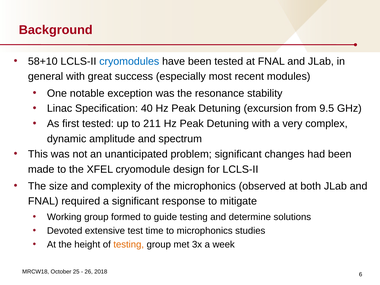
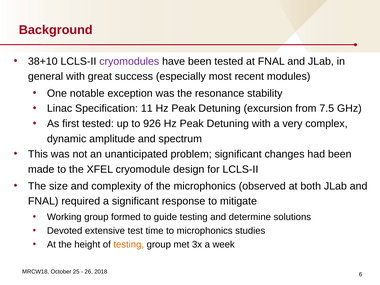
58+10: 58+10 -> 38+10 (43, 61)
cryomodules colour: blue -> purple (129, 61)
40: 40 -> 11 (147, 108)
9.5: 9.5 -> 7.5 (327, 108)
211: 211 -> 926 (152, 124)
